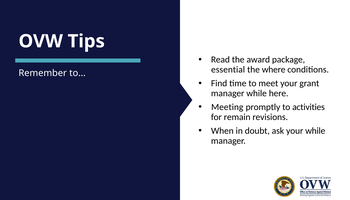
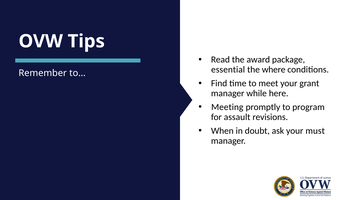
activities: activities -> program (309, 107)
remain: remain -> assault (237, 117)
your while: while -> must (315, 131)
